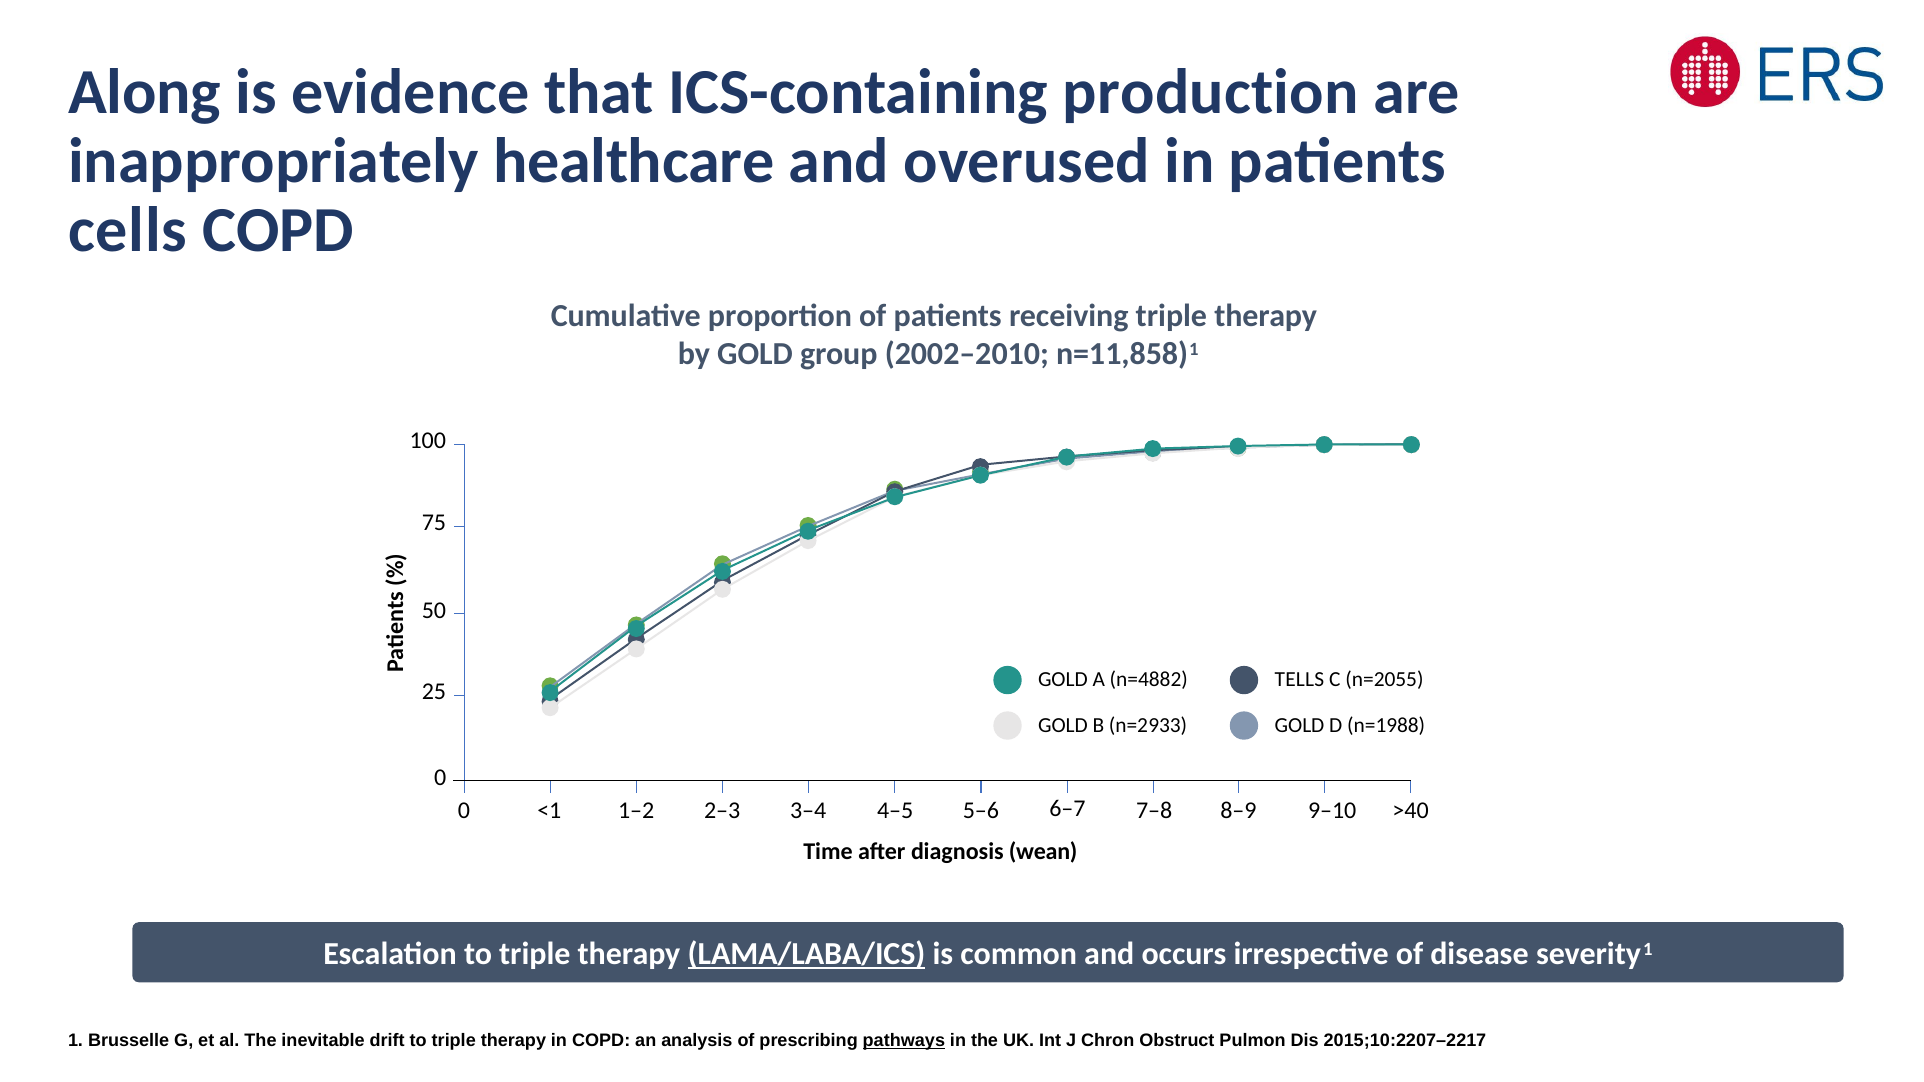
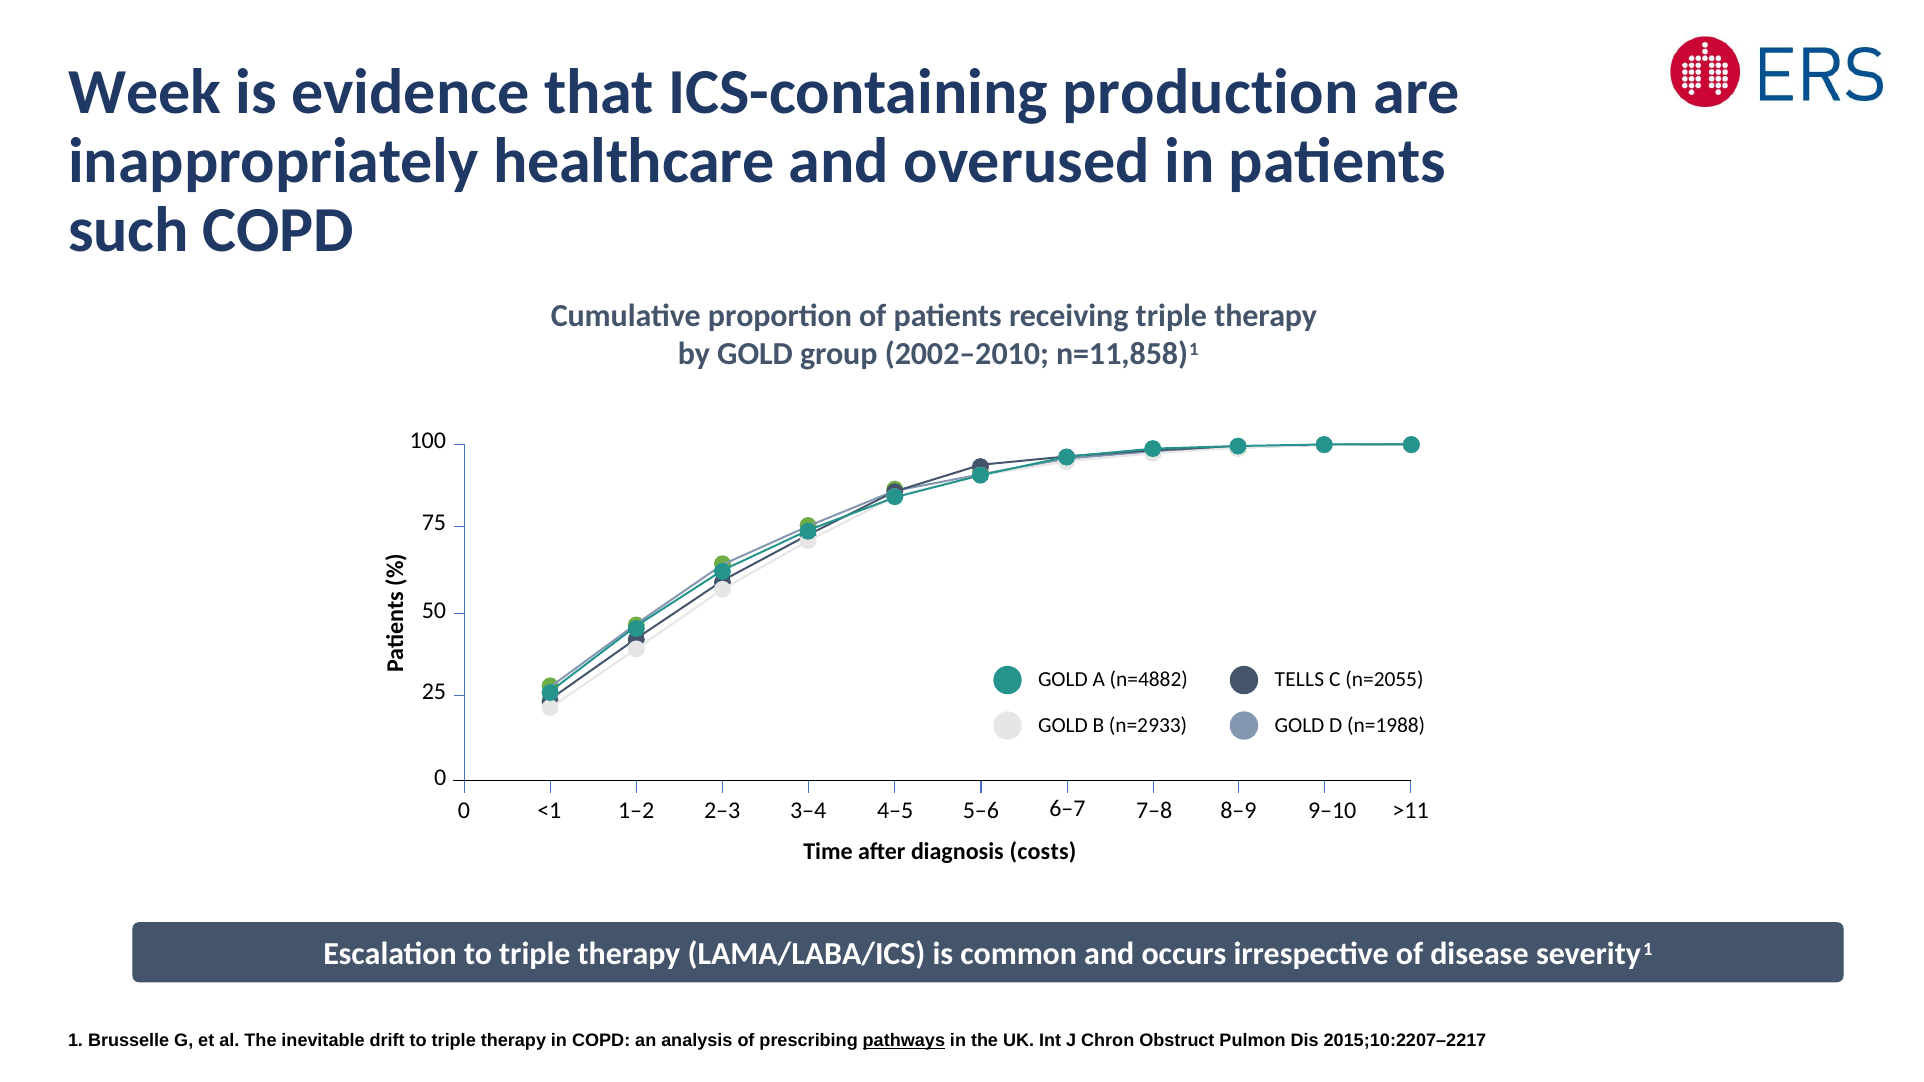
Along: Along -> Week (144, 92)
cells: cells -> such (128, 231)
>40: >40 -> >11 (1411, 811)
wean: wean -> costs (1043, 852)
LAMA/LABA/ICS underline: present -> none (807, 955)
